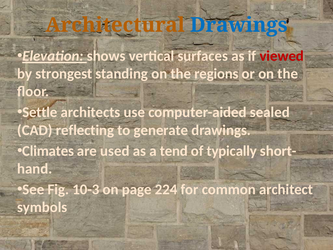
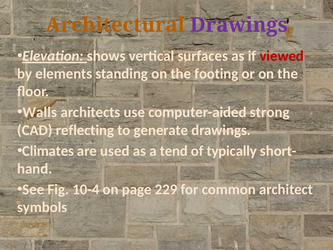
Drawings colour: blue -> purple (239, 25)
strongest: strongest -> elements (64, 74)
regions: regions -> footing (216, 74)
Settle: Settle -> Walls (40, 112)
sealed: sealed -> strong (270, 112)
10-3: 10-3 -> 10-4 (86, 189)
224: 224 -> 229 (166, 189)
